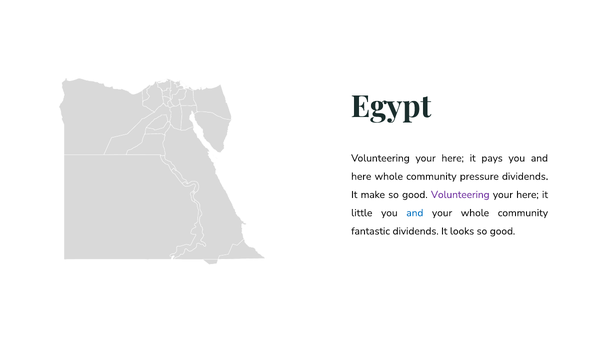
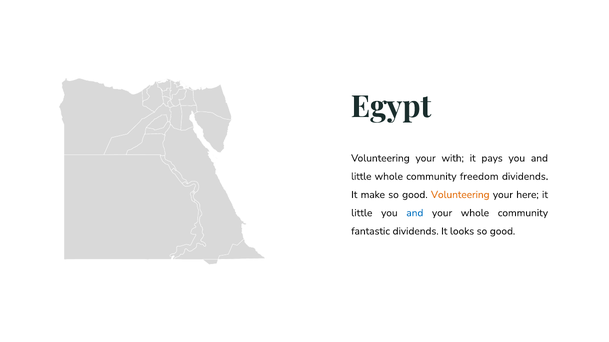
here: here -> with (453, 158)
here: here -> little (361, 177)
pressure: pressure -> freedom (479, 177)
Volunteering colour: purple -> orange (460, 195)
